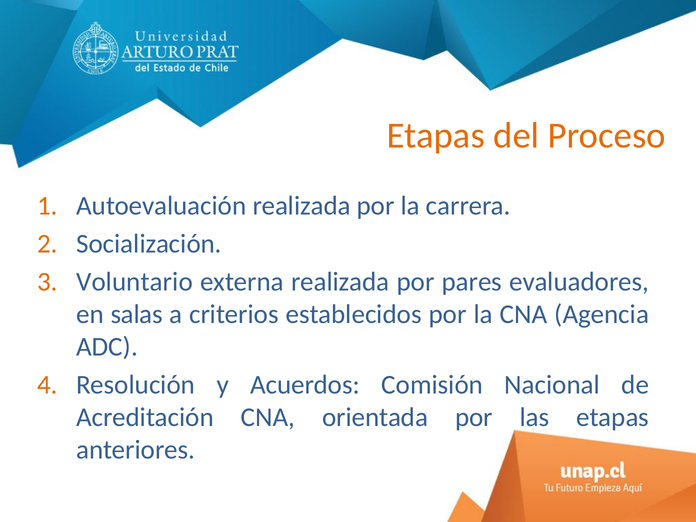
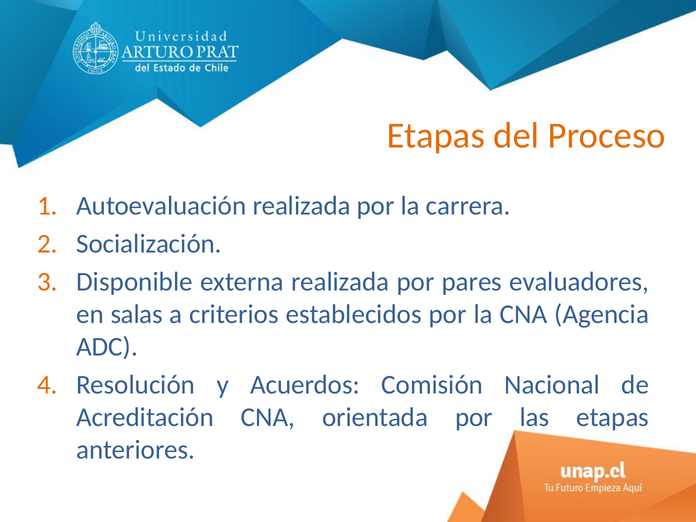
Voluntario: Voluntario -> Disponible (135, 282)
